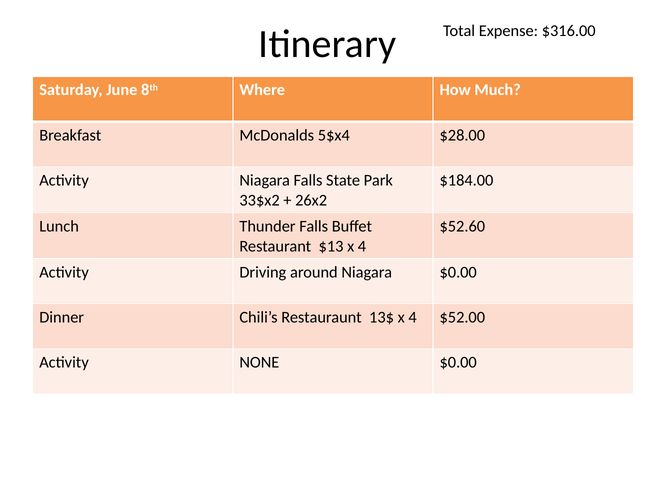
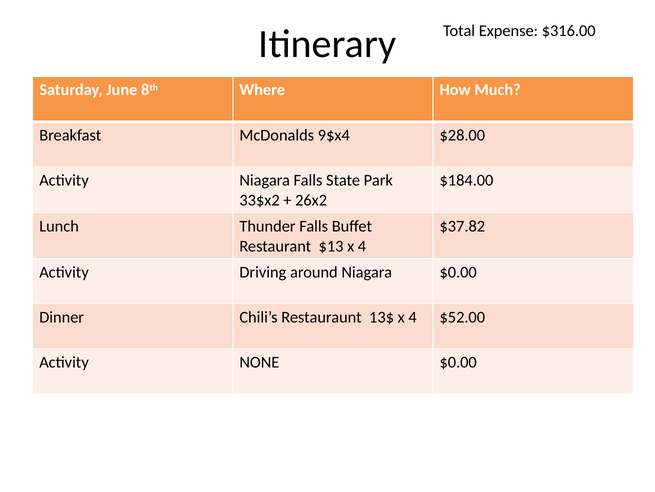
5$x4: 5$x4 -> 9$x4 (334, 135)
$52.60: $52.60 -> $37.82 (462, 226)
